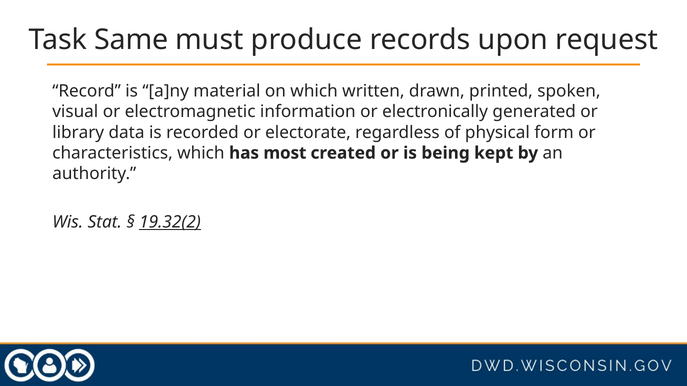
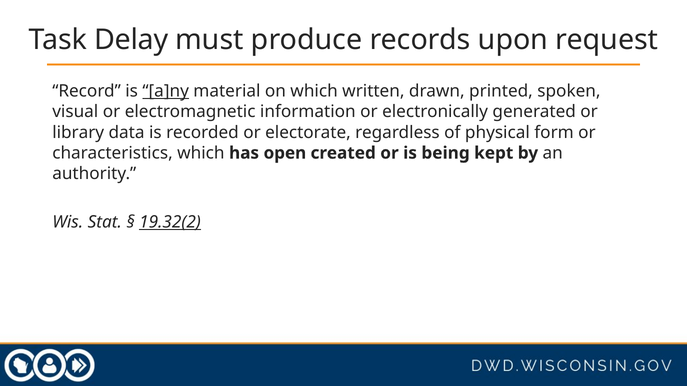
Same: Same -> Delay (131, 40)
a]ny underline: none -> present (166, 91)
most: most -> open (285, 153)
